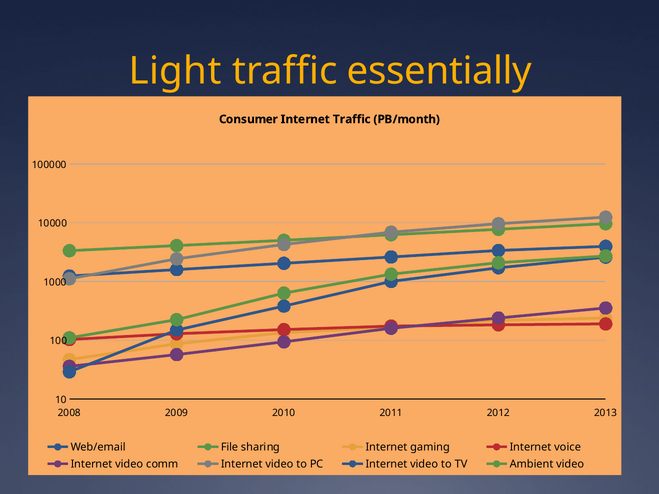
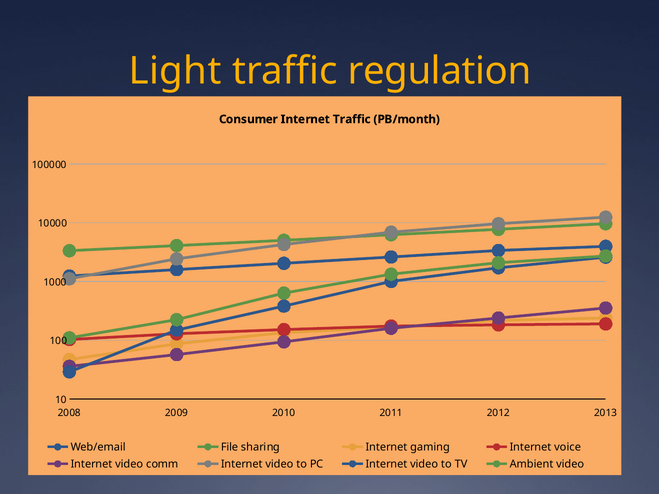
essentially: essentially -> regulation (439, 71)
